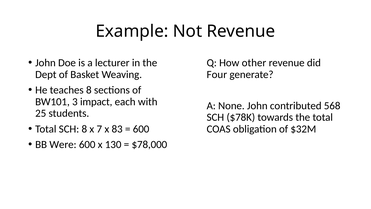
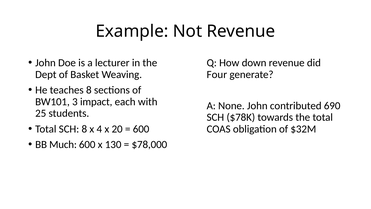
other: other -> down (254, 63)
568: 568 -> 690 (332, 106)
7: 7 -> 4 (99, 129)
83: 83 -> 20 (117, 129)
Were: Were -> Much (63, 144)
